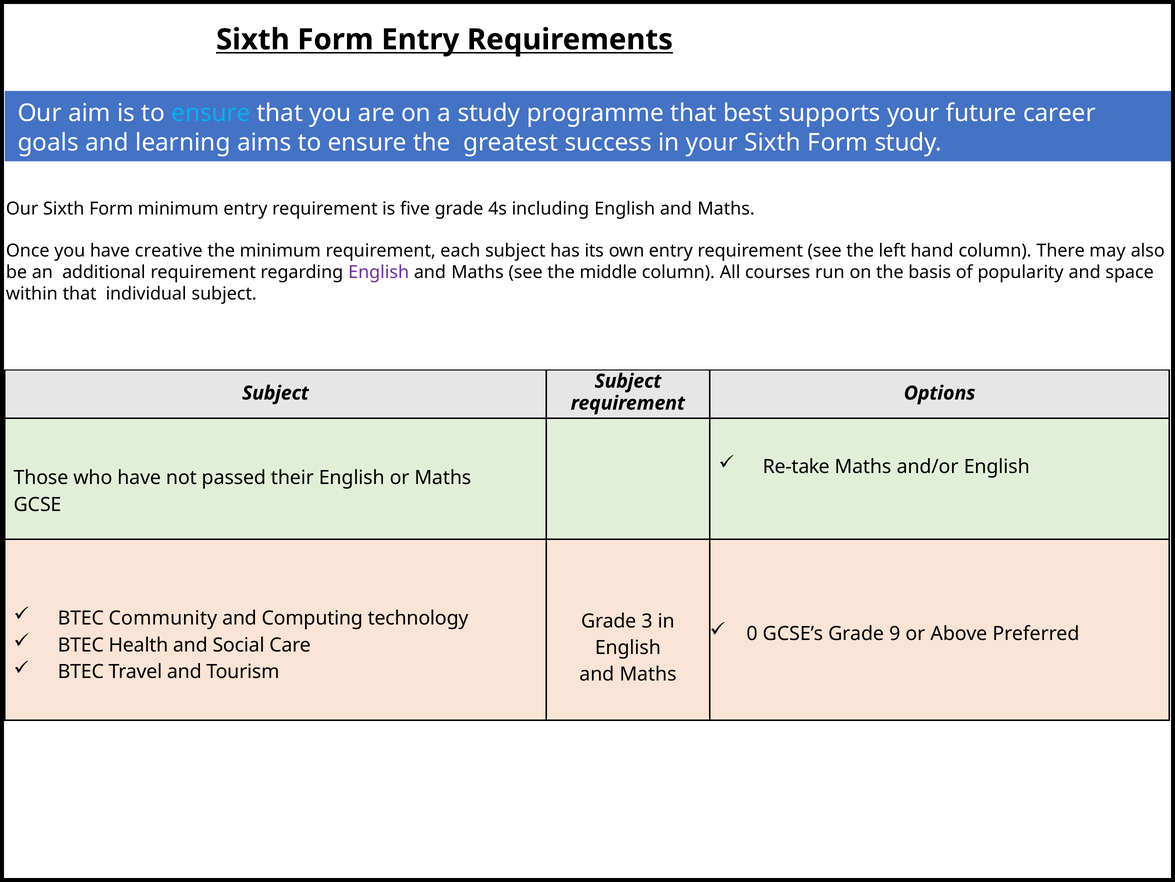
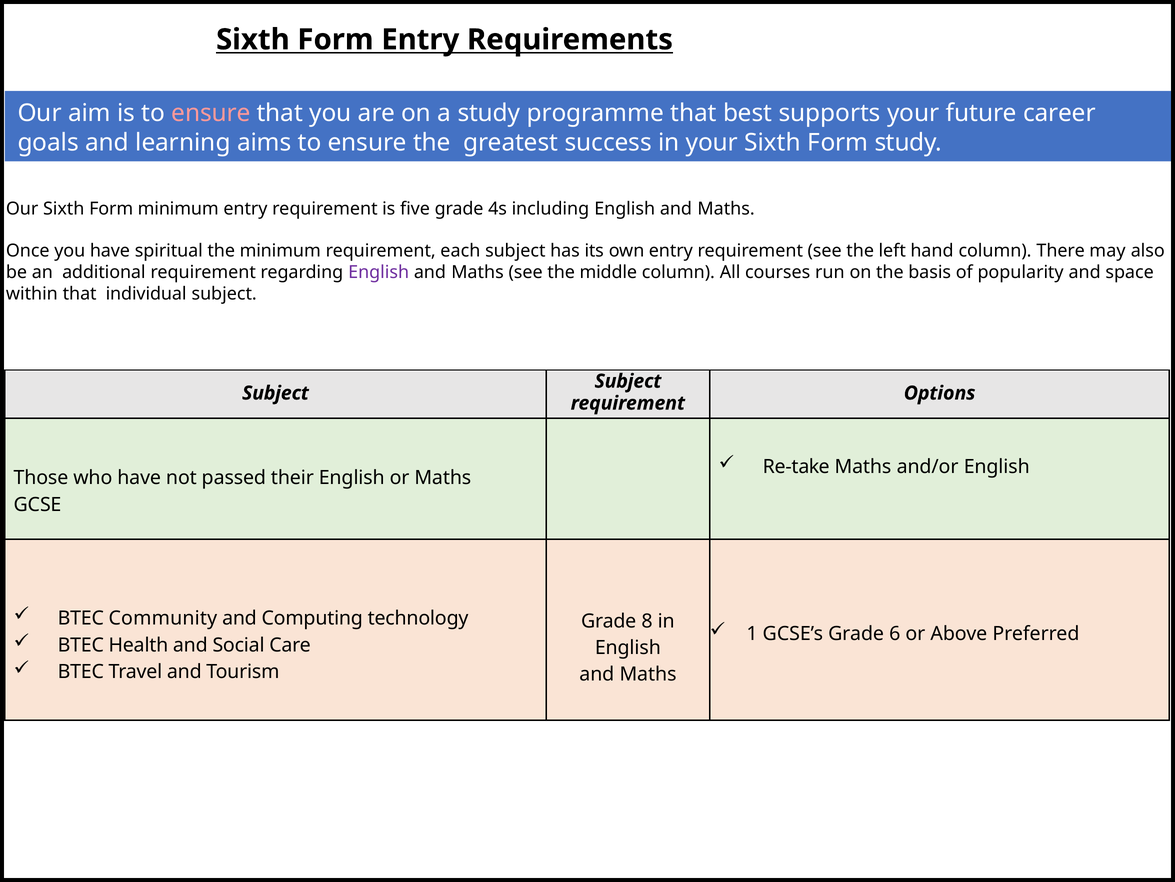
ensure colour: light blue -> pink (211, 113)
creative: creative -> spiritual (169, 250)
3: 3 -> 8 (647, 621)
0: 0 -> 1 (752, 633)
9: 9 -> 6 (895, 633)
